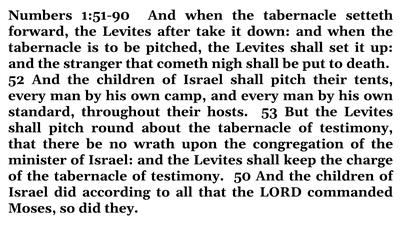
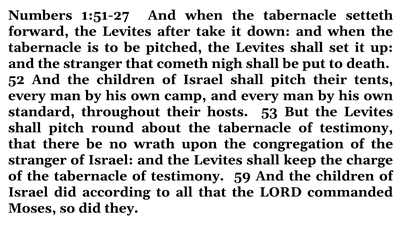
1:51-90: 1:51-90 -> 1:51-27 (105, 15)
minister: minister -> stranger (37, 160)
50: 50 -> 59 (242, 176)
